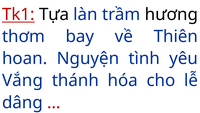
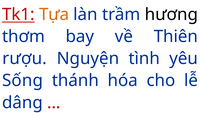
Tựa colour: black -> orange (54, 14)
hoan: hoan -> rượu (25, 58)
Vắng: Vắng -> Sống (22, 80)
